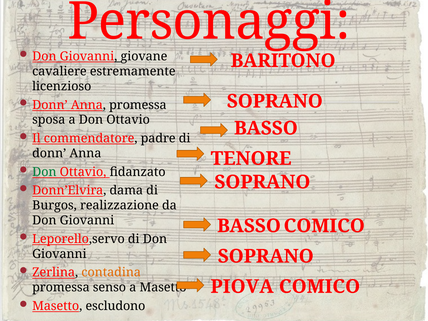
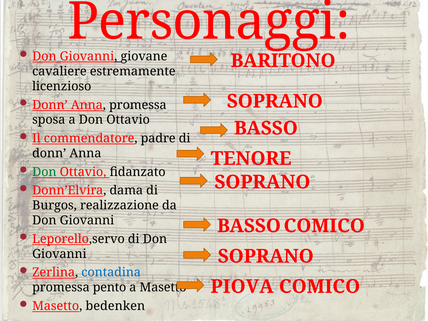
contadina colour: orange -> blue (111, 273)
senso: senso -> pento (110, 288)
escludono: escludono -> bedenken (115, 306)
